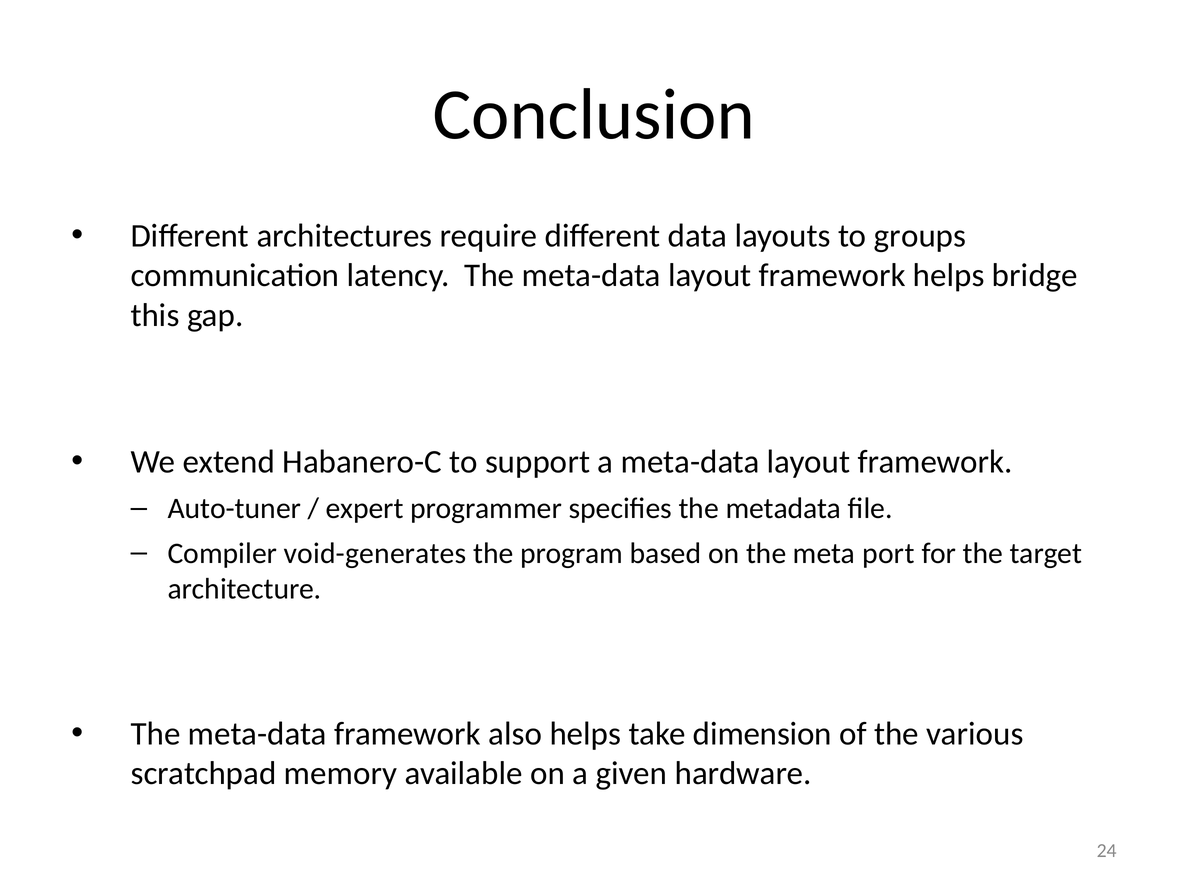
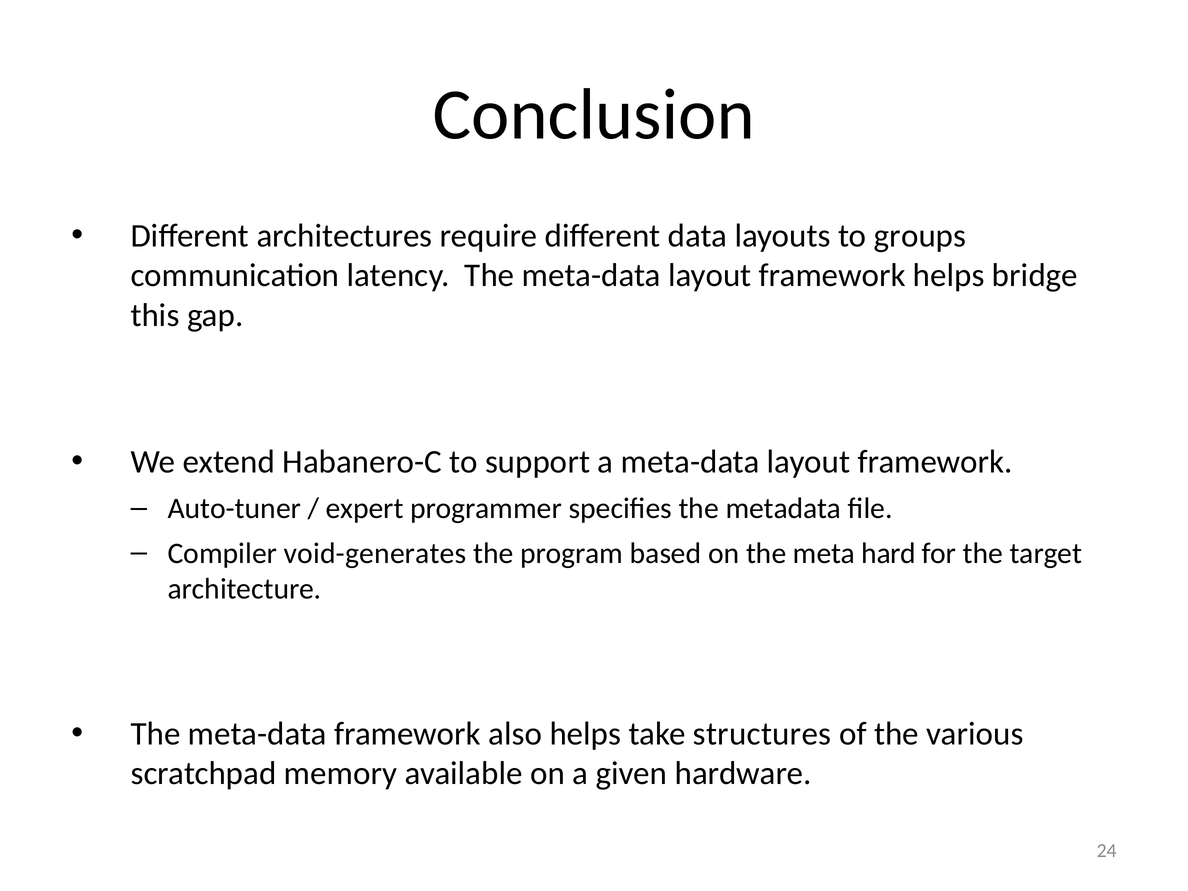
port: port -> hard (889, 553)
dimension: dimension -> structures (762, 734)
